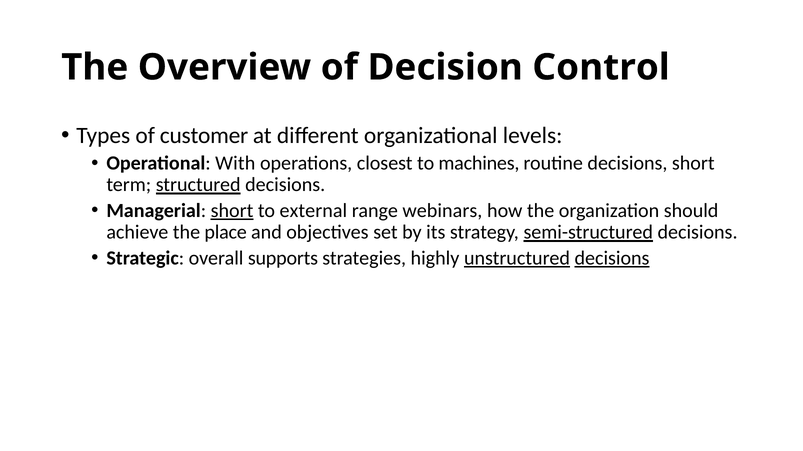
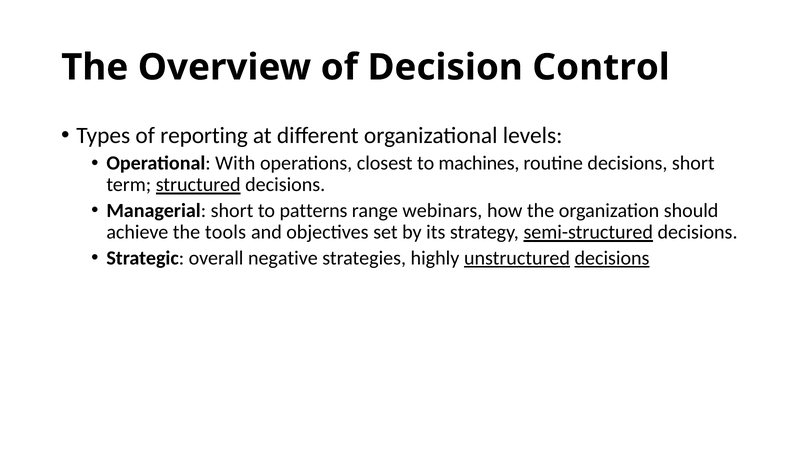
customer: customer -> reporting (204, 136)
short underline: present -> none (232, 211)
external: external -> patterns (314, 211)
place: place -> tools (225, 233)
supports: supports -> negative (283, 258)
